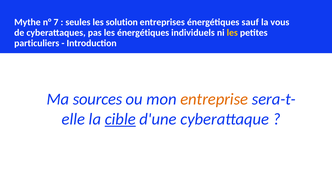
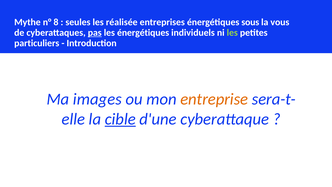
7: 7 -> 8 (56, 22)
solution: solution -> réalisée (122, 22)
sauf: sauf -> sous (250, 22)
pas underline: none -> present (95, 33)
les colour: yellow -> light green (232, 33)
sources: sources -> images (97, 99)
